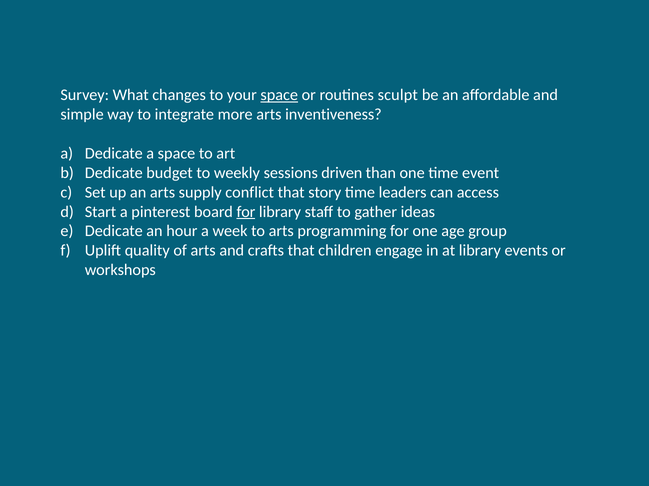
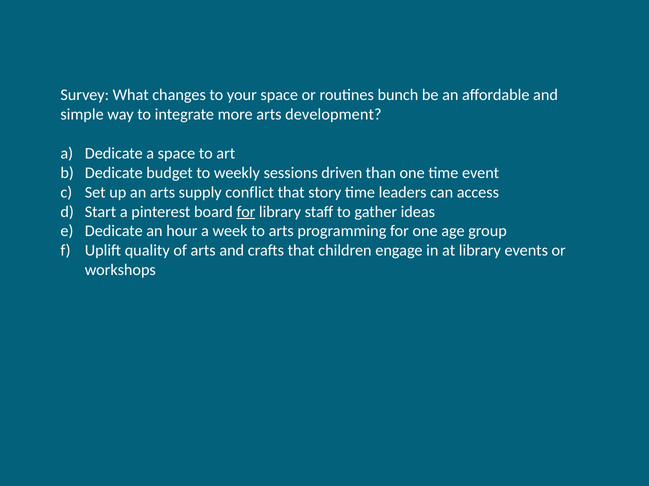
space underline: present -> none (279, 95)
sculpt: sculpt -> bunch (398, 95)
inventiveness: inventiveness -> development (333, 115)
